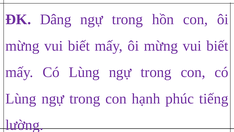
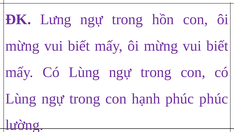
Dâng: Dâng -> Lưng (56, 19)
phúc tiếng: tiếng -> phúc (214, 98)
